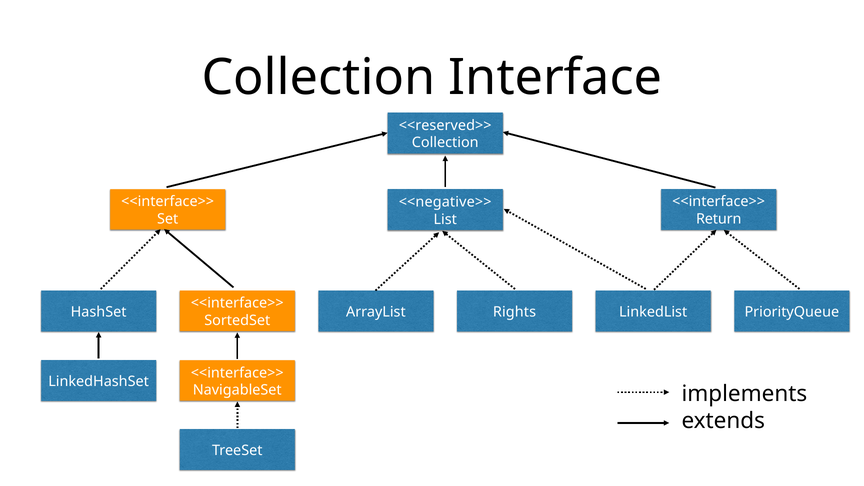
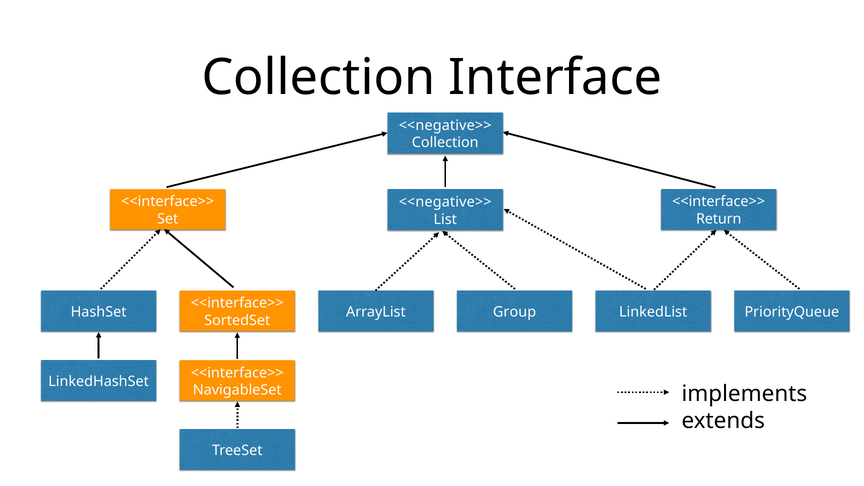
<<reserved>>: <<reserved>> -> <<negative>> (445, 125)
Rights: Rights -> Group (515, 312)
